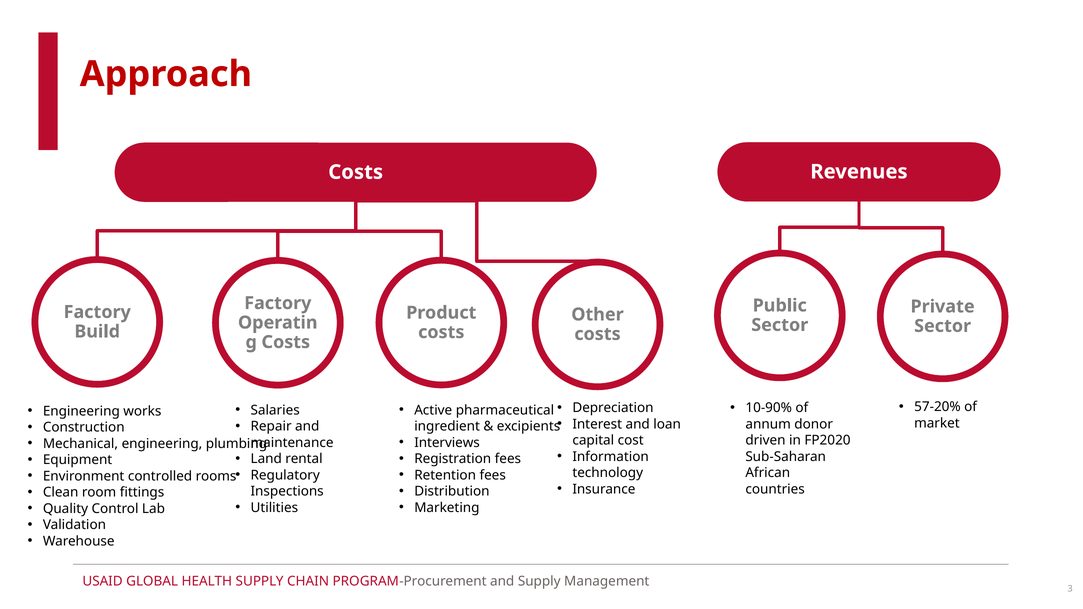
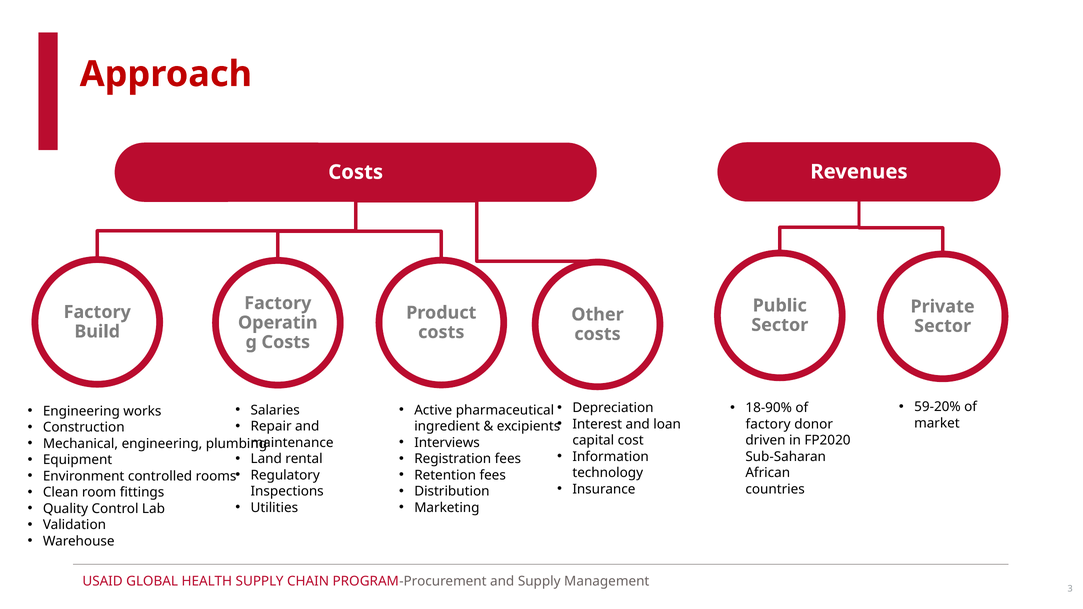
57-20%: 57-20% -> 59-20% (937, 407)
10-90%: 10-90% -> 18-90% (769, 408)
annum: annum -> factory (768, 424)
